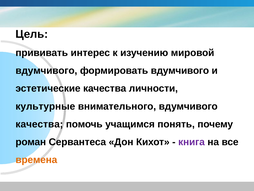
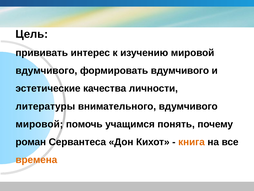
культурные: культурные -> литературы (45, 106)
качества: качества -> мировой (39, 124)
книга colour: purple -> orange (192, 142)
